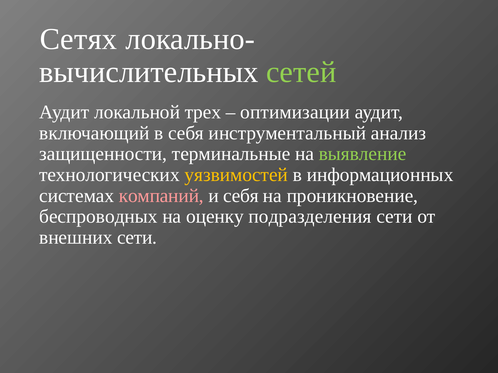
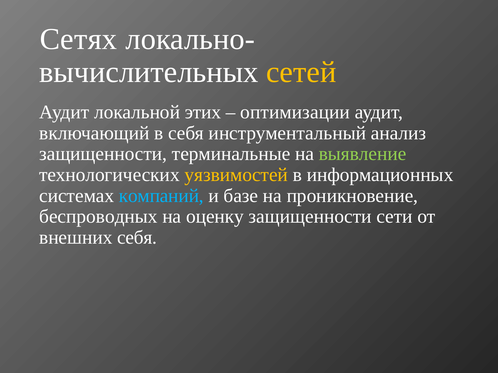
сетей colour: light green -> yellow (301, 72)
трех: трех -> этих (203, 112)
компаний colour: pink -> light blue (161, 196)
и себя: себя -> базе (241, 196)
оценку подразделения: подразделения -> защищенности (310, 217)
внешних сети: сети -> себя (137, 238)
